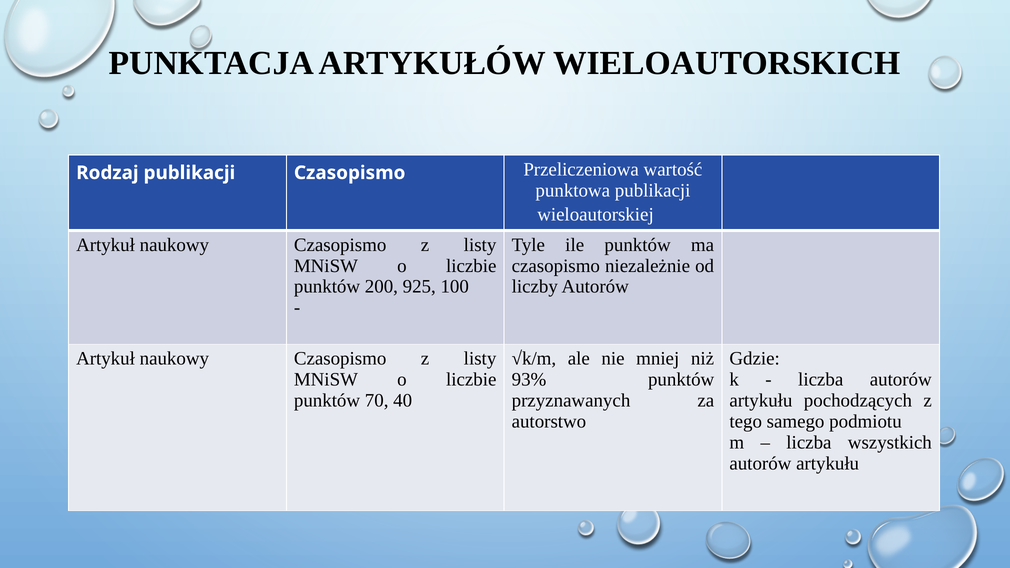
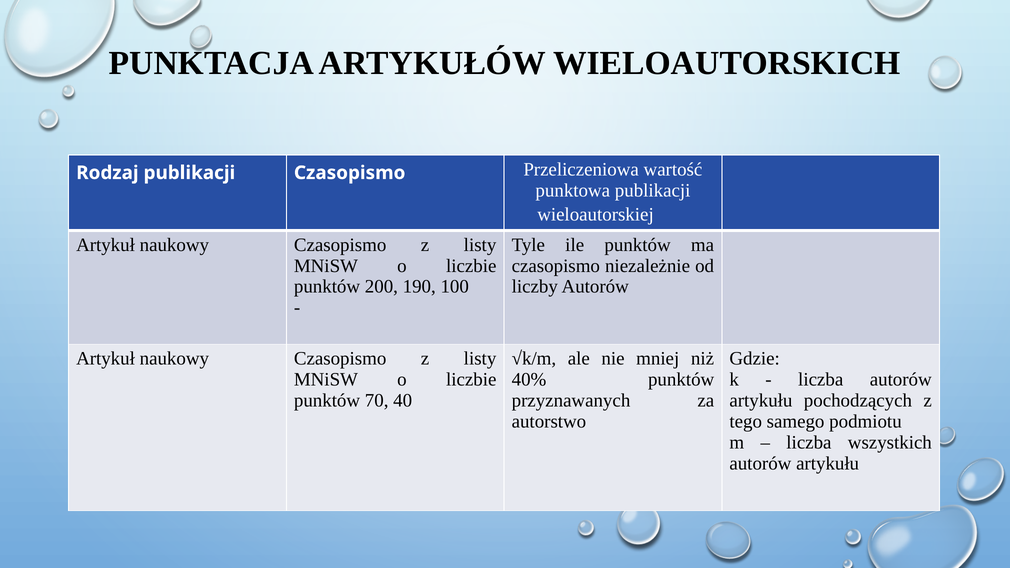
925: 925 -> 190 (419, 287)
93%: 93% -> 40% (529, 380)
